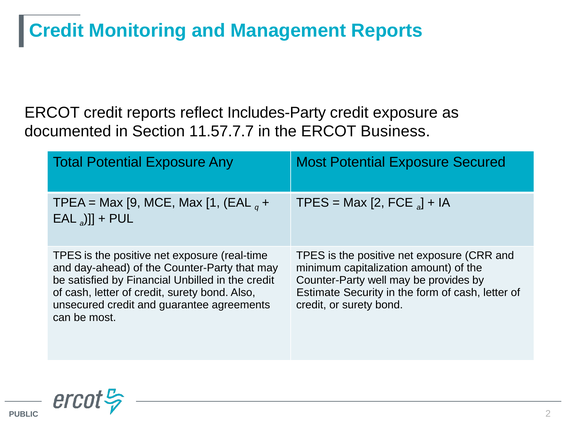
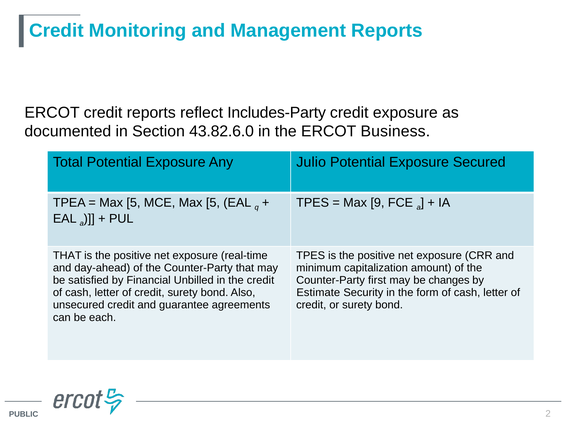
11.57.7.7: 11.57.7.7 -> 43.82.6.0 (222, 131)
Any Most: Most -> Julio (311, 162)
9: 9 -> 5 (133, 203)
MCE Max 1: 1 -> 5 (213, 203)
Max 2: 2 -> 9 (377, 203)
TPES: TPES -> THAT (67, 256)
well: well -> first (377, 280)
provides: provides -> changes (449, 280)
be most: most -> each (103, 318)
